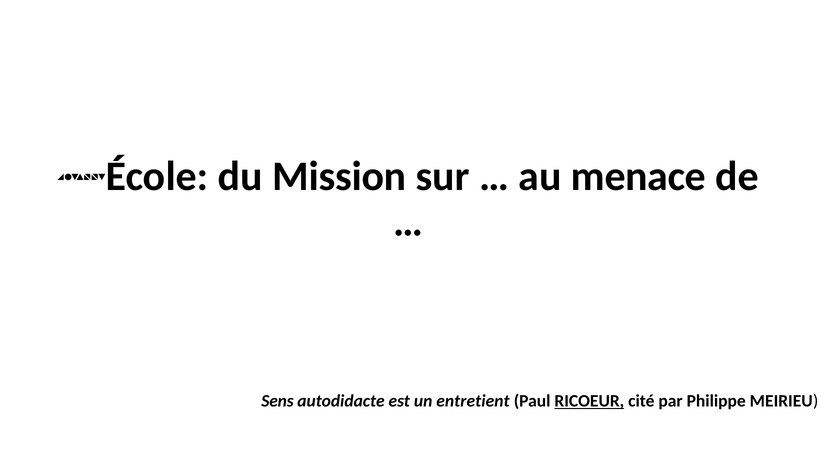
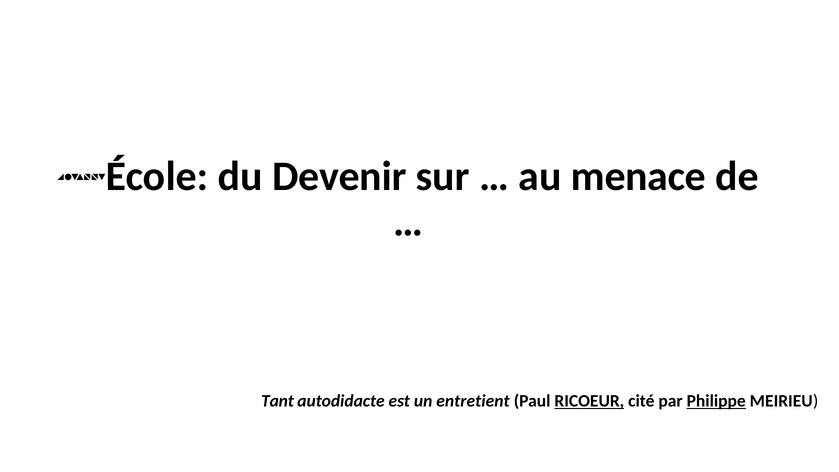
Mission: Mission -> Devenir (339, 176)
Sens: Sens -> Tant (277, 401)
Philippe underline: none -> present (716, 401)
